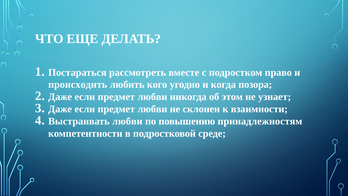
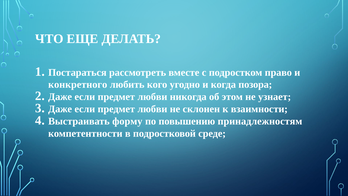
происходить: происходить -> конкретного (78, 85)
Выстраивать любви: любви -> форму (127, 121)
